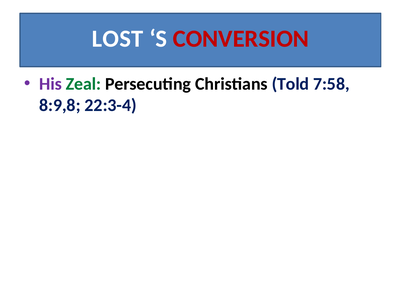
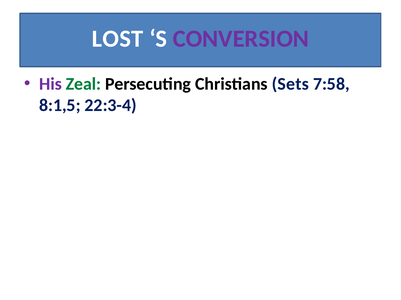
CONVERSION colour: red -> purple (241, 39)
Told: Told -> Sets (290, 84)
8:9,8: 8:9,8 -> 8:1,5 (60, 106)
